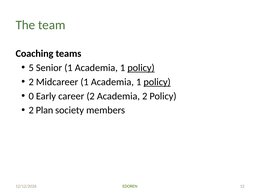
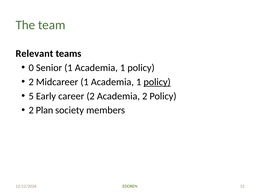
Coaching: Coaching -> Relevant (34, 54)
5: 5 -> 0 (31, 68)
policy underline: present -> none (141, 68)
0: 0 -> 5 (31, 96)
